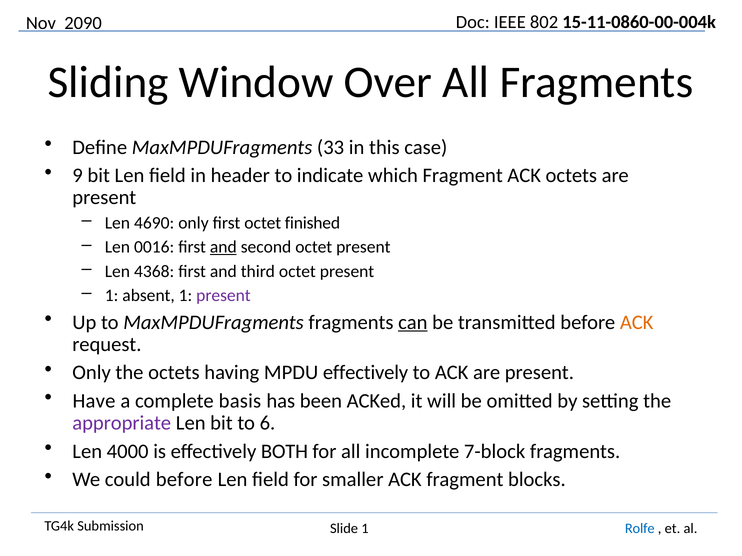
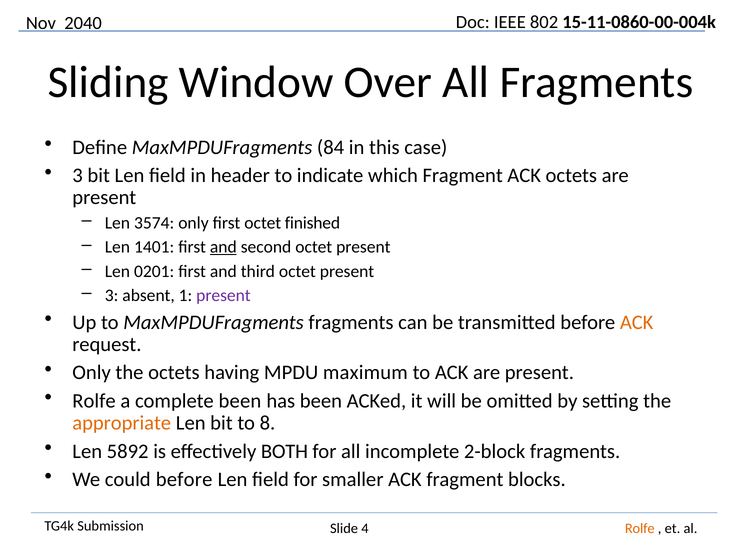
2090: 2090 -> 2040 (83, 23)
33: 33 -> 84 (331, 147)
9: 9 -> 3 (78, 176)
4690: 4690 -> 3574 (154, 223)
0016: 0016 -> 1401 (154, 247)
4368: 4368 -> 0201 (154, 271)
1: 1 -> 3 (112, 296)
can underline: present -> none (413, 323)
MPDU effectively: effectively -> maximum (365, 373)
Have: Have -> Rolfe (94, 401)
complete basis: basis -> been (240, 401)
appropriate colour: purple -> orange (122, 423)
6: 6 -> 8 (267, 423)
4000: 4000 -> 5892 (128, 452)
7-block: 7-block -> 2-block (495, 452)
Rolfe colour: blue -> orange (640, 529)
Slide 1: 1 -> 4 (365, 529)
